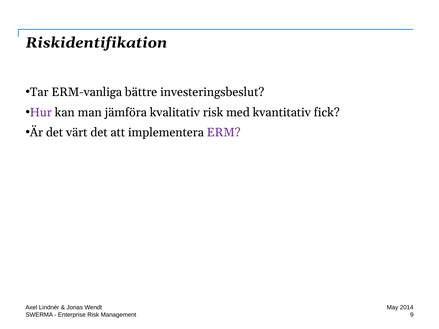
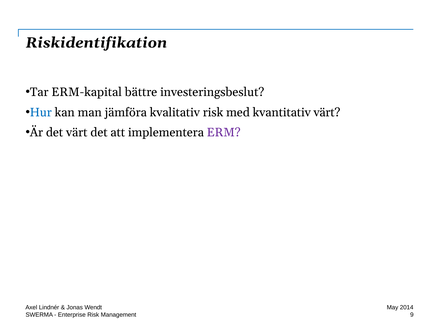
ERM-vanliga: ERM-vanliga -> ERM-kapital (87, 92)
Hur colour: purple -> blue (41, 112)
kvantitativ fick: fick -> värt (327, 112)
